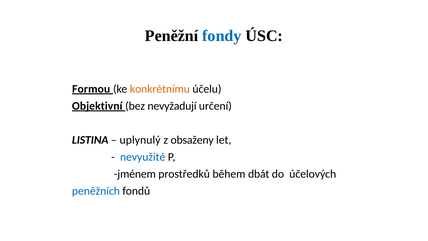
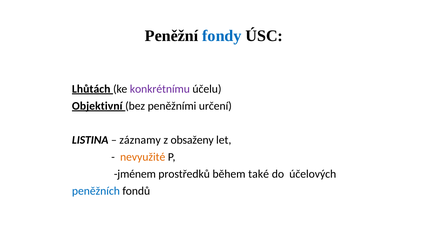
Formou: Formou -> Lhůtách (91, 89)
konkrétnímu colour: orange -> purple (160, 89)
nevyžadují: nevyžadují -> peněžními (172, 106)
uplynulý: uplynulý -> záznamy (140, 140)
nevyužité colour: blue -> orange (143, 157)
dbát: dbát -> také (259, 174)
